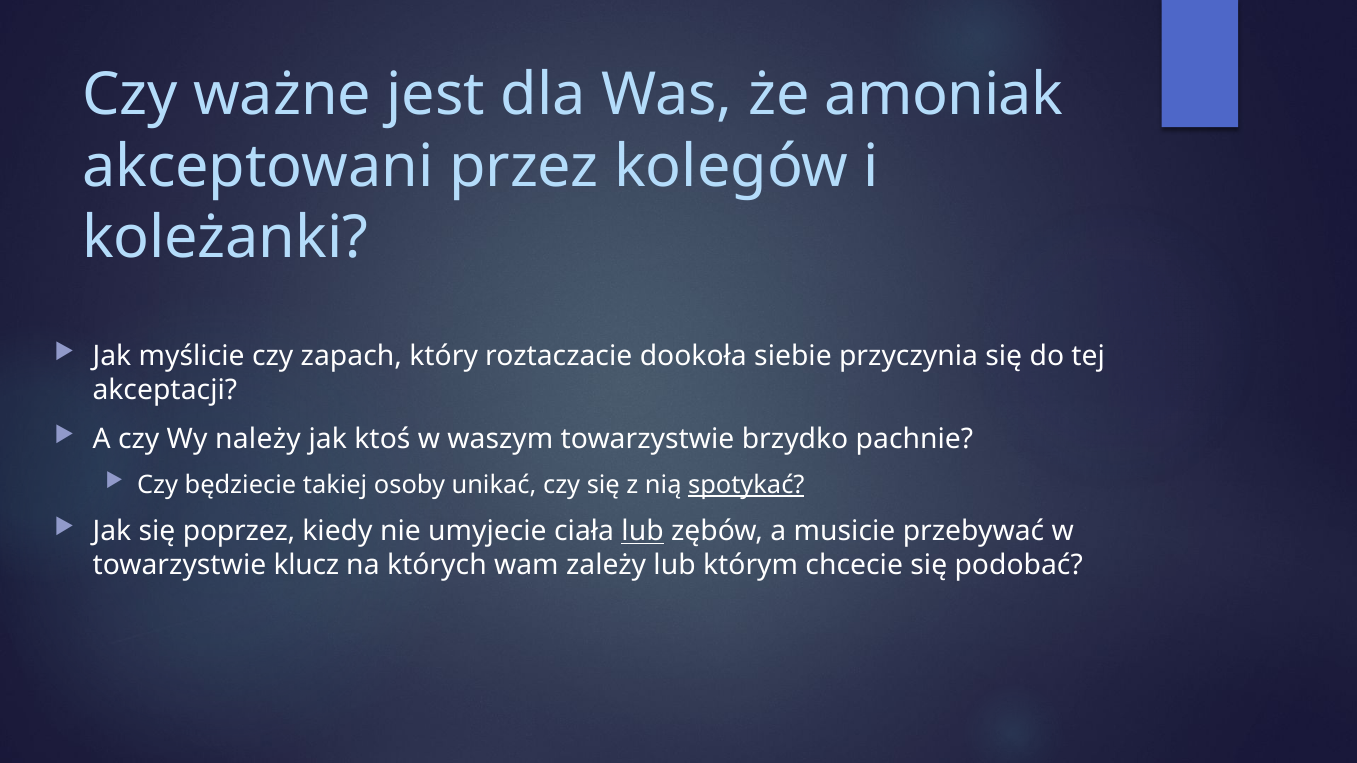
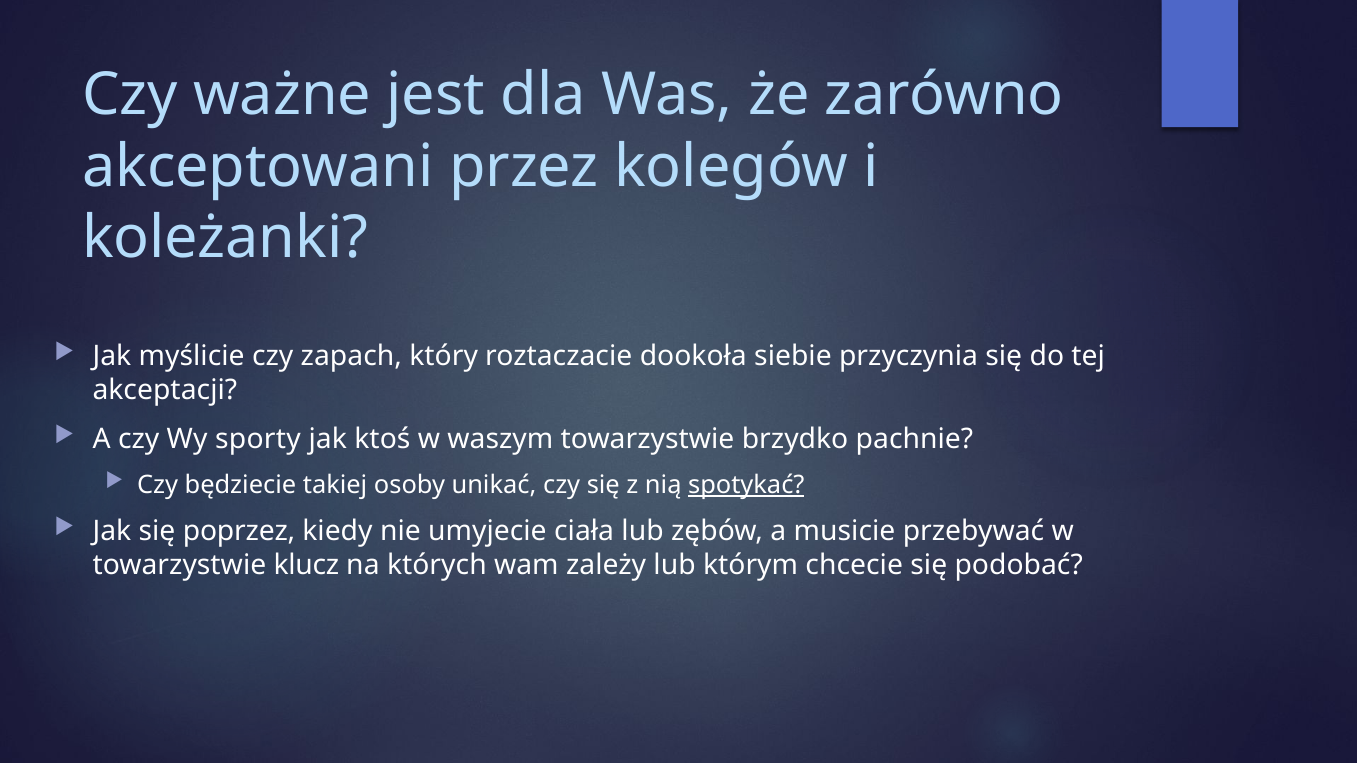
amoniak: amoniak -> zarówno (944, 95)
należy: należy -> sporty (258, 439)
lub underline: present -> none (643, 532)
